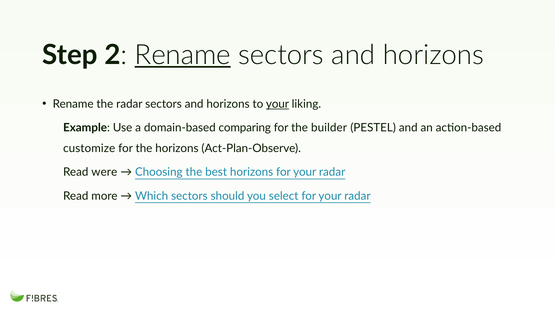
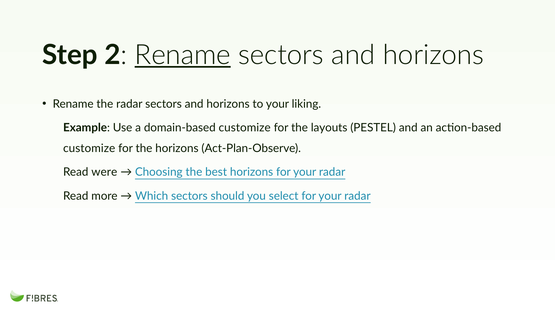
your underline: present -> none (277, 104)
domain-based comparing: comparing -> customize (245, 128)
builder: builder -> layouts (329, 128)
